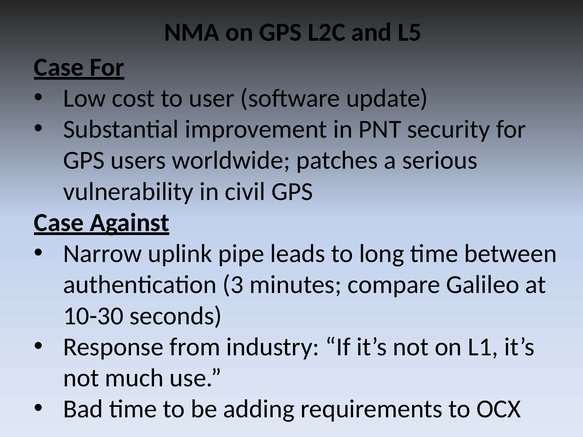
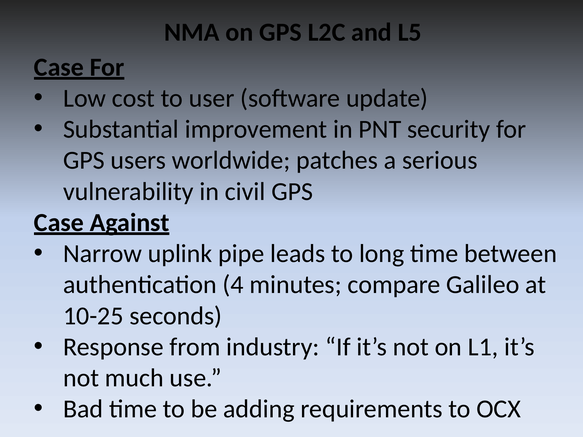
3: 3 -> 4 (233, 285)
10-30: 10-30 -> 10-25 (93, 316)
